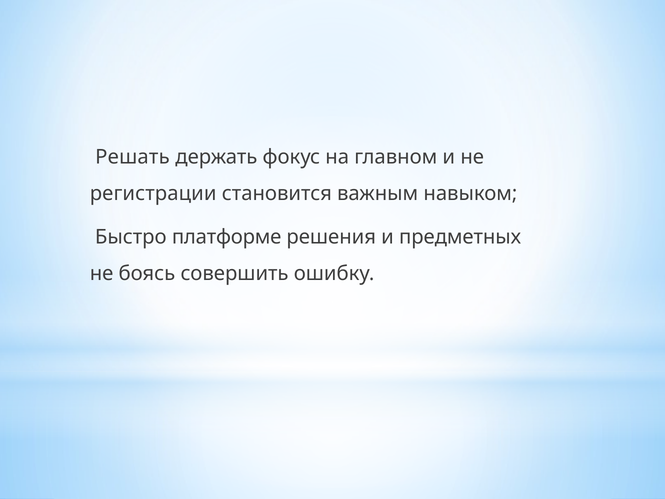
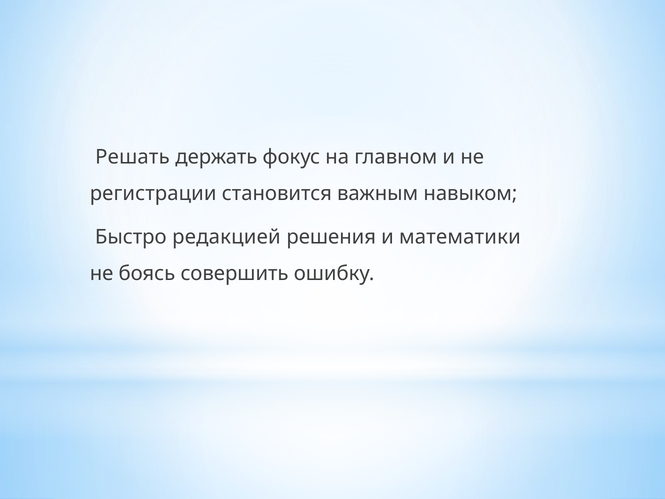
платформе: платформе -> редакцией (226, 237)
предметных: предметных -> математики (460, 237)
